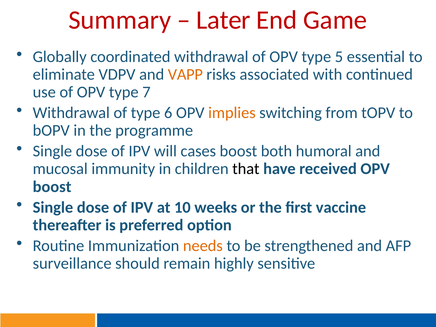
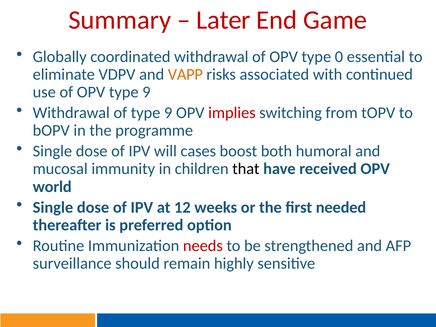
5: 5 -> 0 (339, 57)
OPV type 7: 7 -> 9 (146, 92)
of type 6: 6 -> 9 (168, 113)
implies colour: orange -> red (232, 113)
boost: boost -> world (52, 187)
10: 10 -> 12 (182, 207)
vaccine: vaccine -> needed (341, 207)
needs colour: orange -> red (203, 246)
